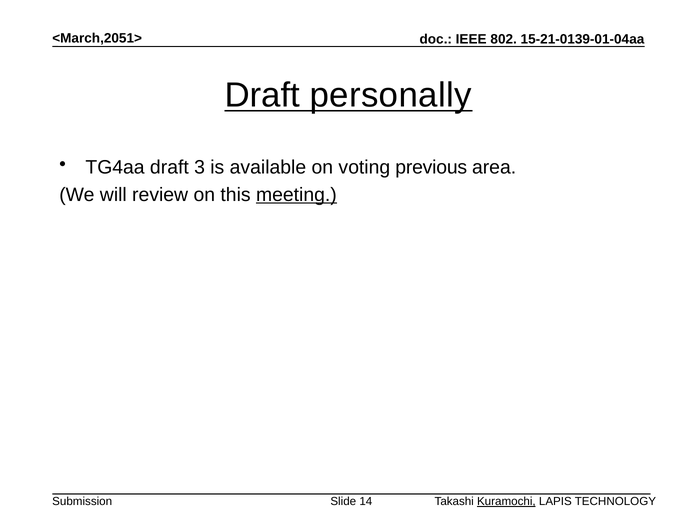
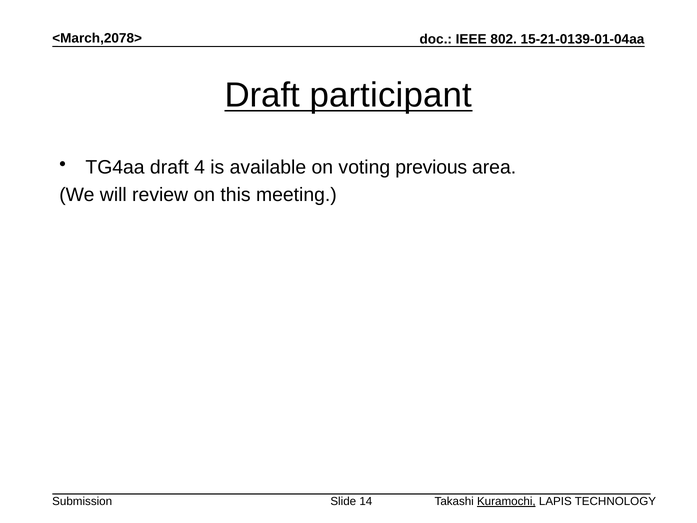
<March,2051>: <March,2051> -> <March,2078> (97, 38)
personally: personally -> participant (391, 95)
3: 3 -> 4 (200, 167)
meeting underline: present -> none (296, 195)
